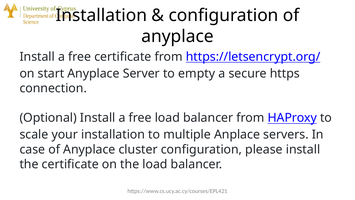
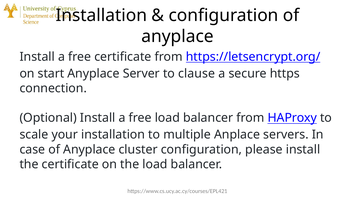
empty: empty -> clause (197, 73)
